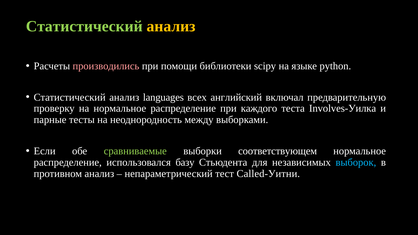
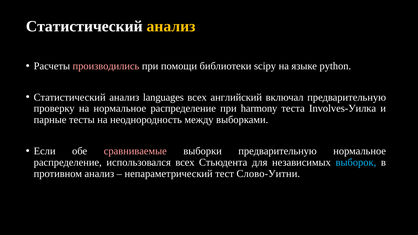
Статистический colour: light green -> white (84, 26)
каждого: каждого -> harmony (259, 109)
сравниваемые colour: light green -> pink (135, 151)
выборки соответствующем: соответствующем -> предварительную (278, 151)
использовался базу: базу -> всех (185, 162)
Called-Уитни: Called-Уитни -> Слово-Уитни (268, 174)
